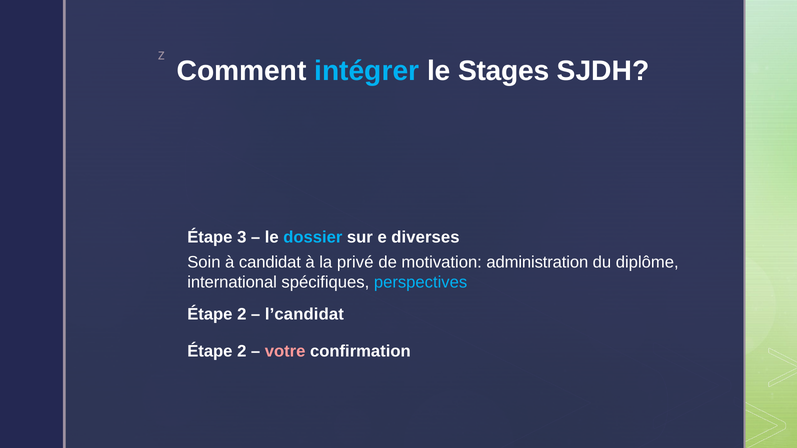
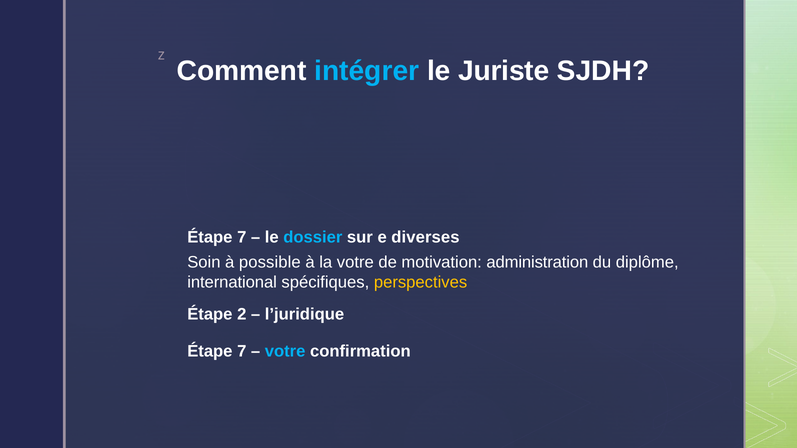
Stages: Stages -> Juriste (504, 71)
3: 3 -> 7 (242, 237)
candidat: candidat -> possible (270, 262)
la privé: privé -> votre (355, 262)
perspectives colour: light blue -> yellow (421, 282)
l’candidat: l’candidat -> l’juridique (304, 315)
2: 2 -> 7 (242, 352)
votre colour: pink -> light blue (285, 352)
